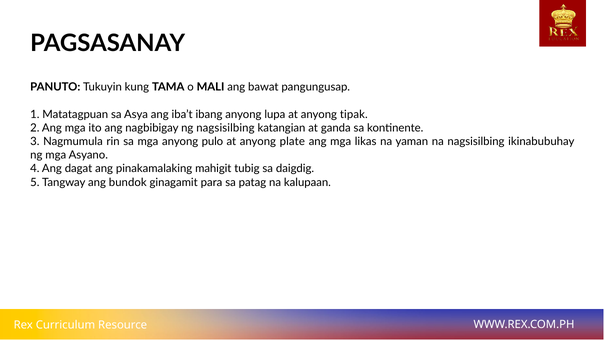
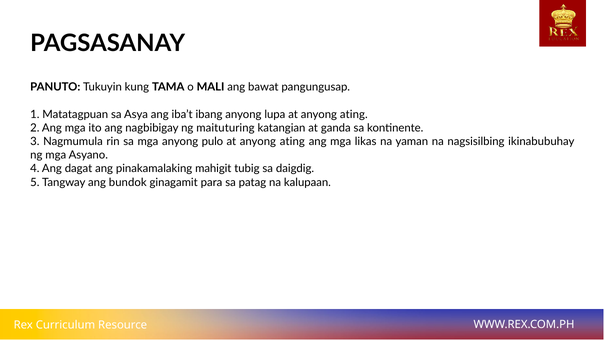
lupa at anyong tipak: tipak -> ating (354, 114)
ng nagsisilbing: nagsisilbing -> maituturing (225, 128)
plate: plate -> ating (292, 142)
